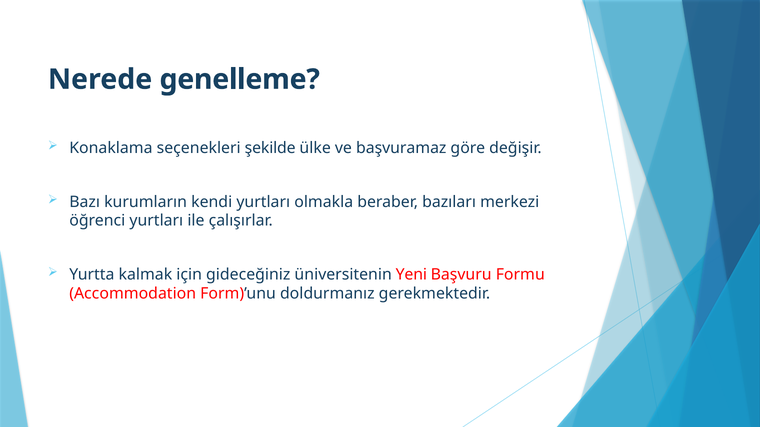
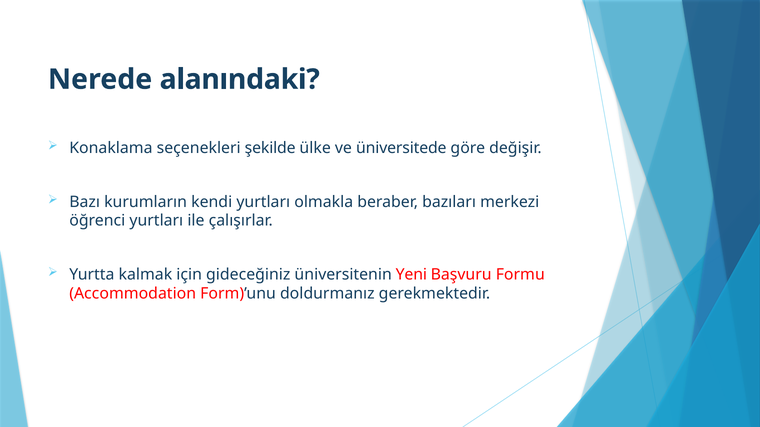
genelleme: genelleme -> alanındaki (240, 79)
başvuramaz: başvuramaz -> üniversitede (401, 148)
